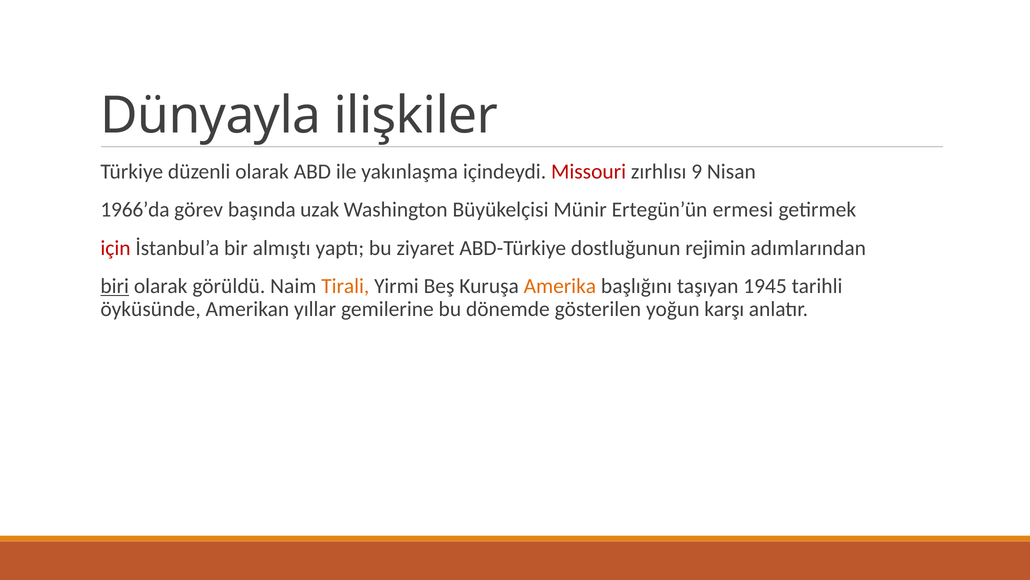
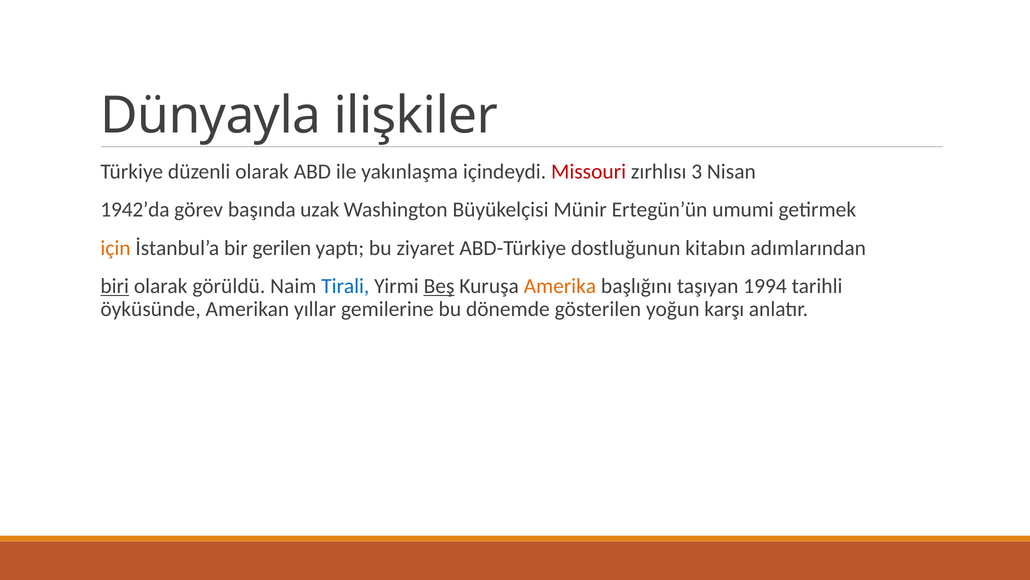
9: 9 -> 3 (697, 171)
1966’da: 1966’da -> 1942’da (135, 209)
ermesi: ermesi -> umumi (743, 209)
için colour: red -> orange (116, 248)
almıştı: almıştı -> gerilen (282, 248)
rejimin: rejimin -> kitabın (715, 248)
Tirali colour: orange -> blue (345, 286)
Beş underline: none -> present (439, 286)
1945: 1945 -> 1994 (765, 286)
